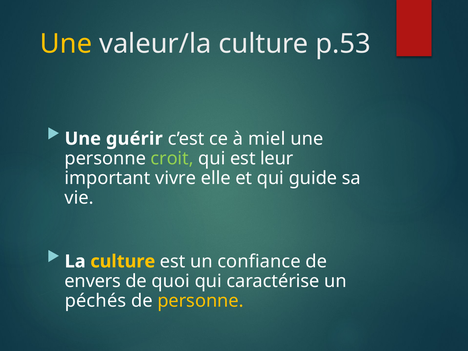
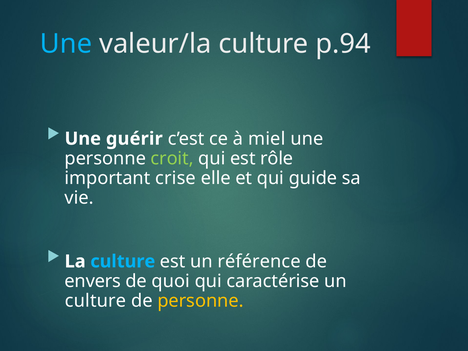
Une colour: yellow -> light blue (66, 44)
p.53: p.53 -> p.94 (343, 44)
leur: leur -> rôle (277, 158)
vivre: vivre -> crise (176, 178)
culture colour: yellow -> light blue (123, 261)
confiance: confiance -> référence (259, 261)
péchés: péchés -> culture (96, 301)
